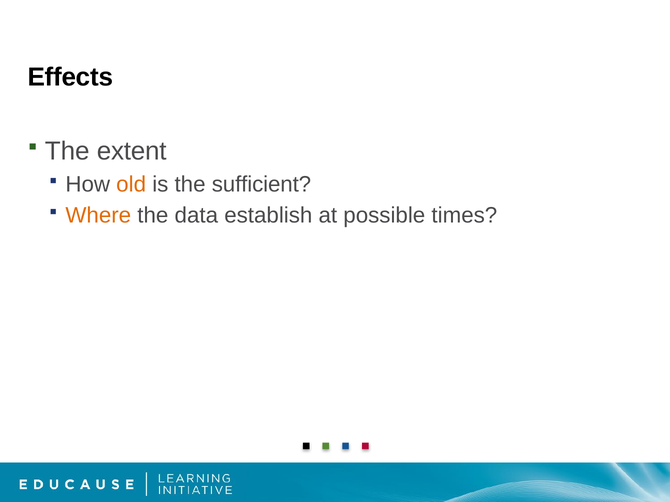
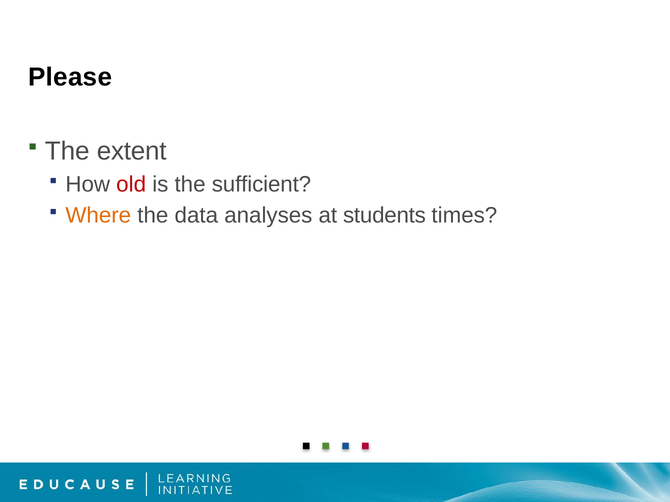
Effects: Effects -> Please (70, 77)
old colour: orange -> red (131, 185)
establish: establish -> analyses (268, 216)
possible: possible -> students (384, 216)
